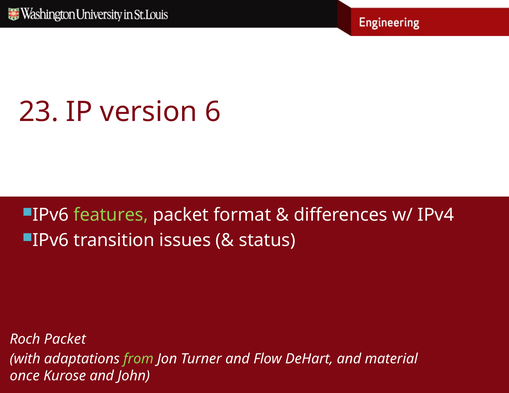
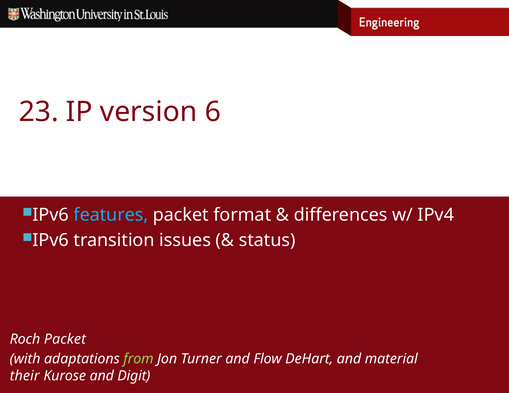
features colour: light green -> light blue (111, 215)
once: once -> their (25, 376)
John: John -> Digit (134, 376)
